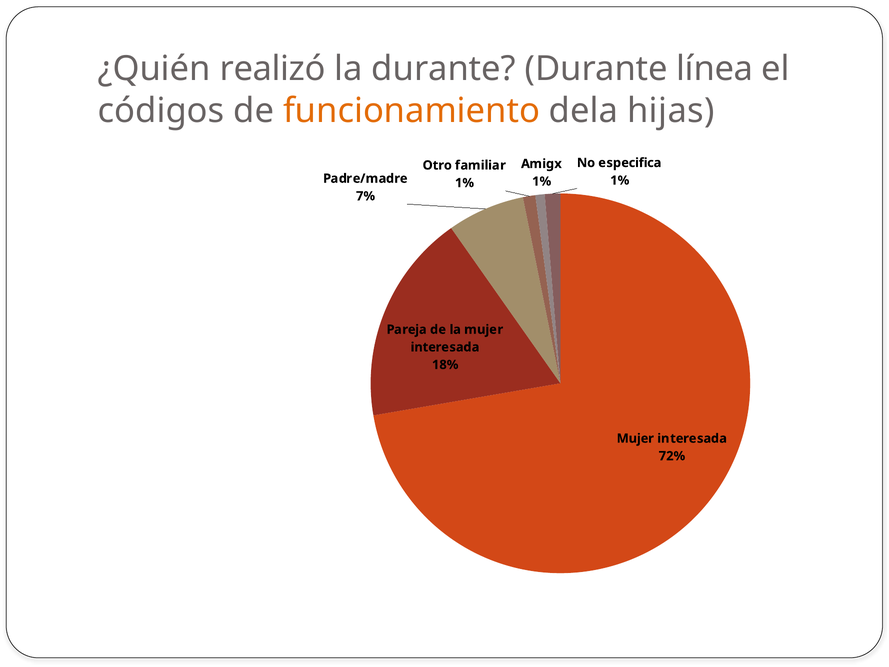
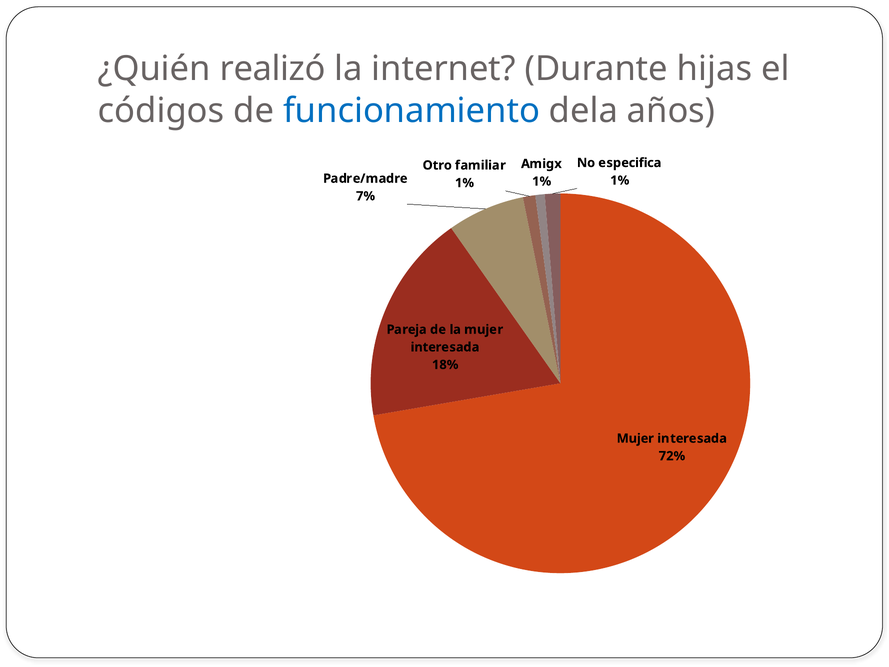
la durante: durante -> internet (444, 69)
línea: línea -> hijas (715, 69)
funcionamiento colour: orange -> blue (412, 111)
hijas: hijas -> años (671, 111)
